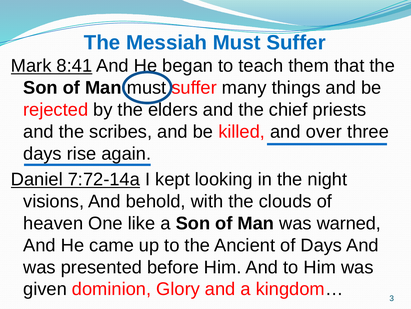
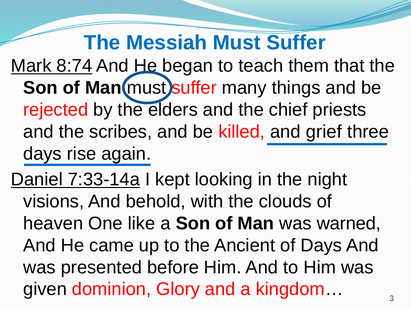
8:41: 8:41 -> 8:74 (74, 66)
over: over -> grief (324, 131)
7:72-14a: 7:72-14a -> 7:33-14a (104, 179)
